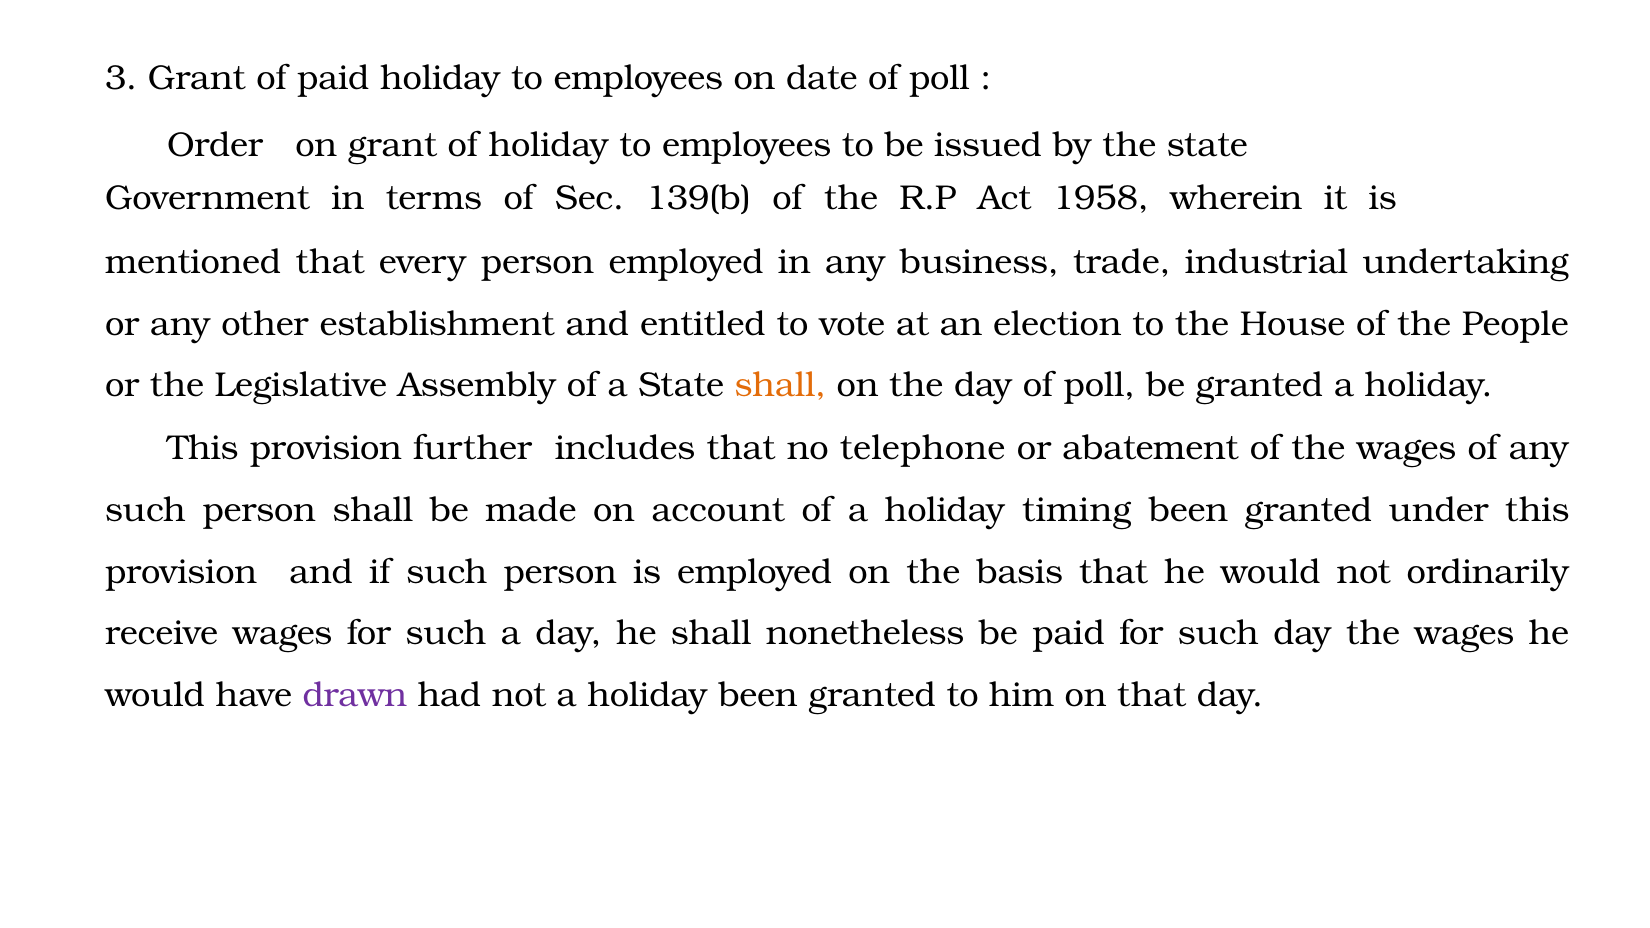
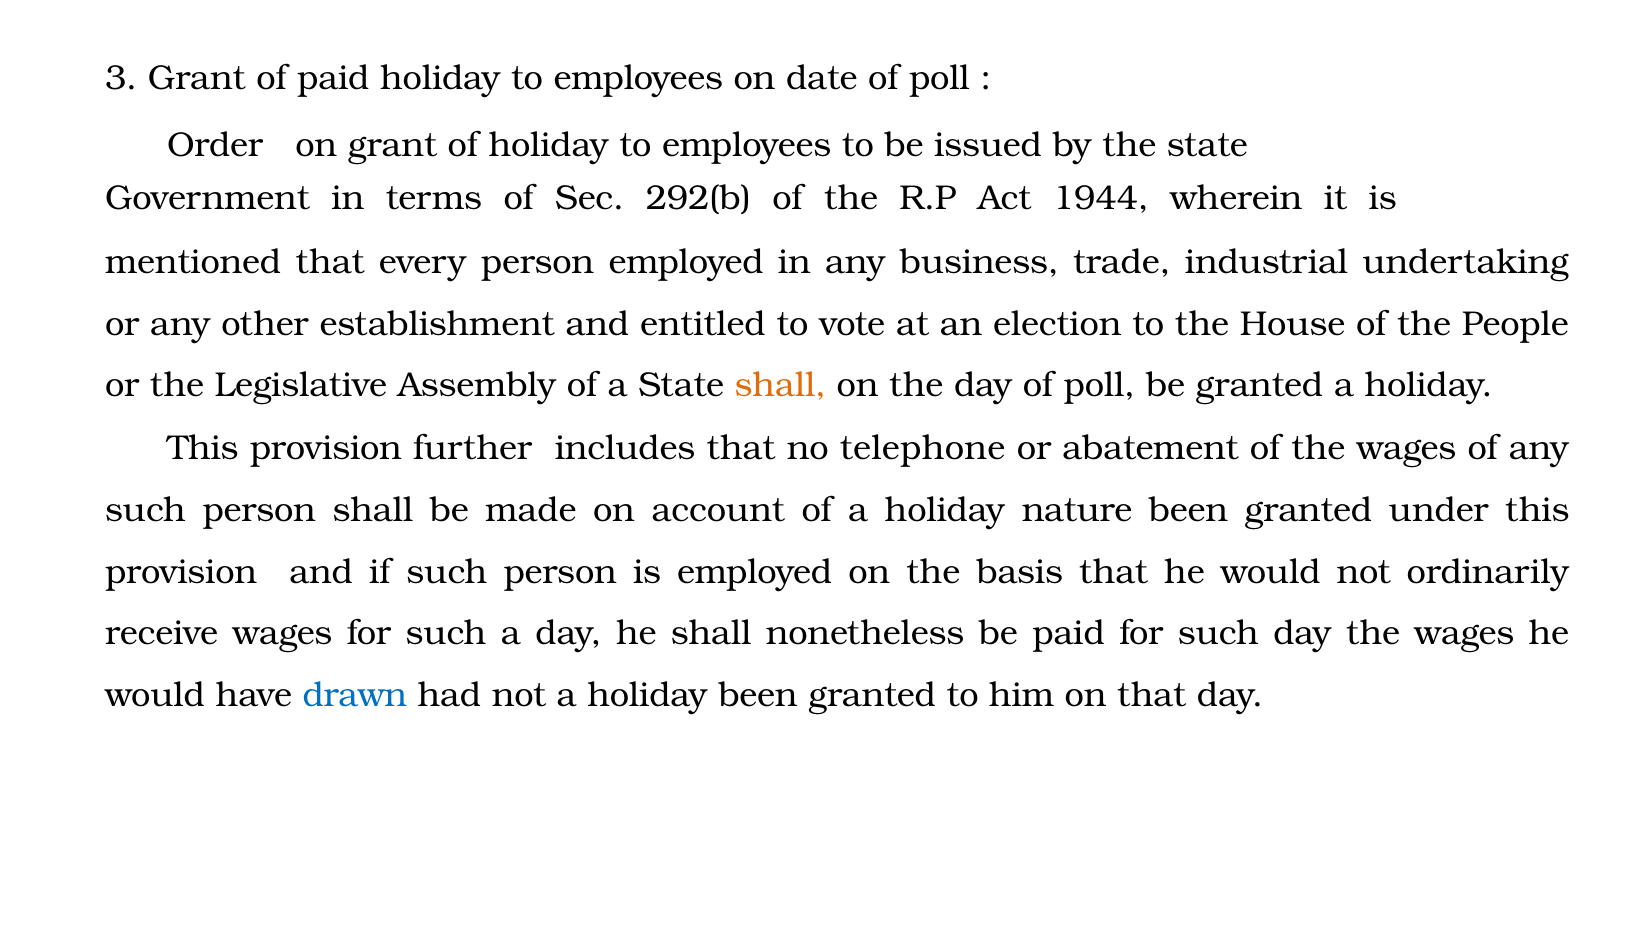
139(b: 139(b -> 292(b (698, 199)
1958: 1958 -> 1944 (1101, 199)
timing: timing -> nature (1077, 510)
drawn colour: purple -> blue (355, 696)
